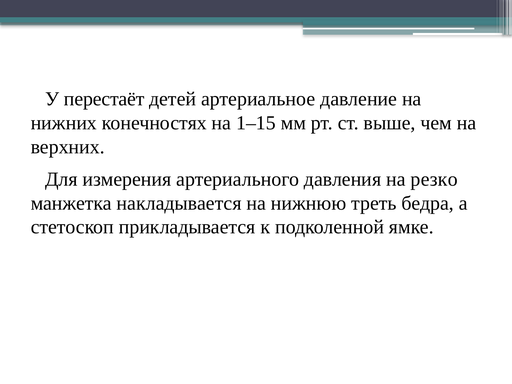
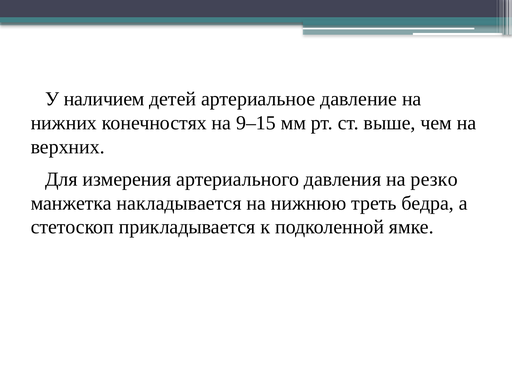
перестаёт: перестаёт -> наличием (104, 99)
1–15: 1–15 -> 9–15 (256, 123)
